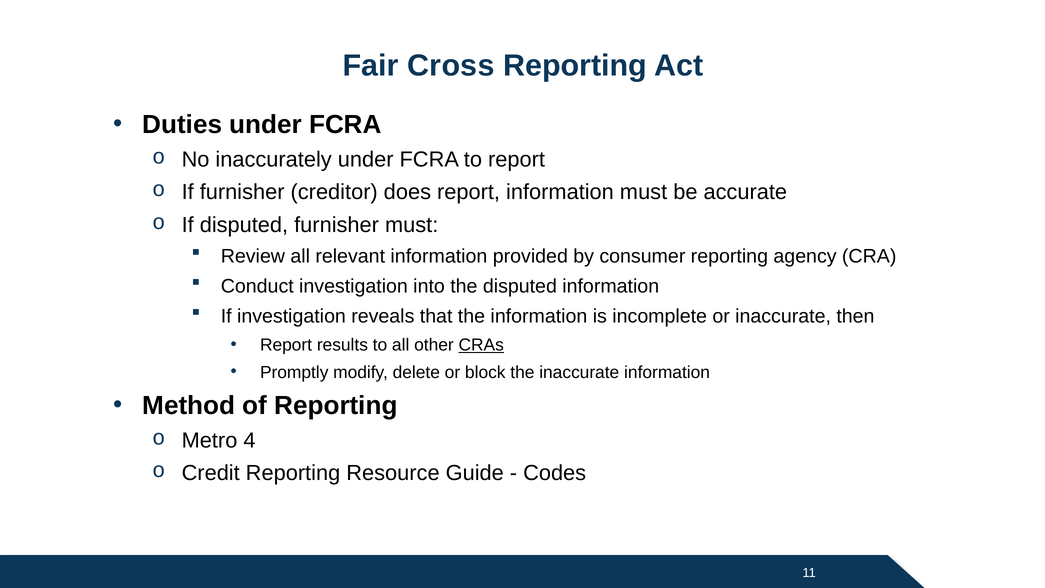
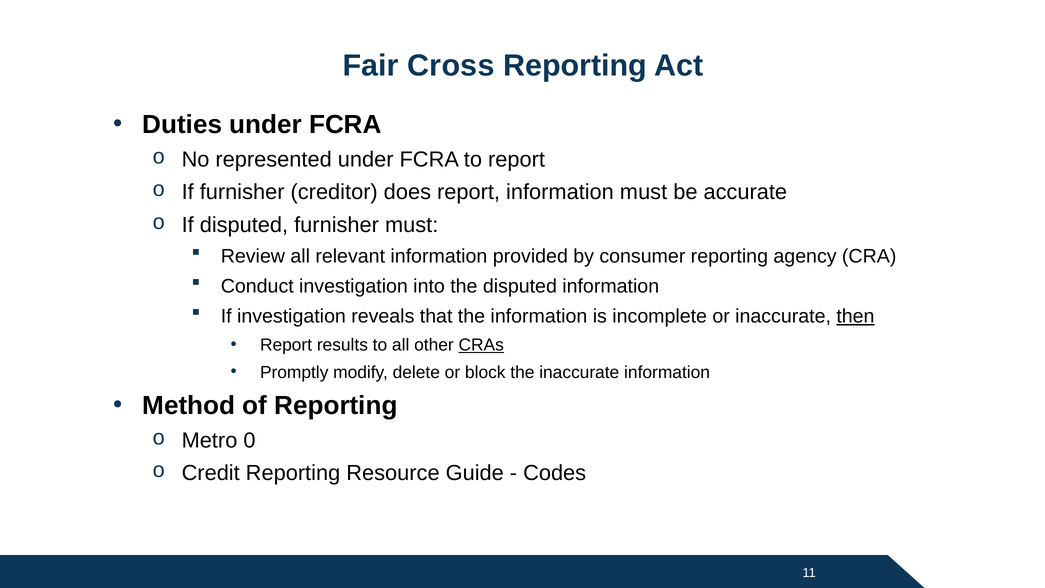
inaccurately: inaccurately -> represented (274, 159)
then underline: none -> present (855, 316)
4: 4 -> 0 (249, 440)
